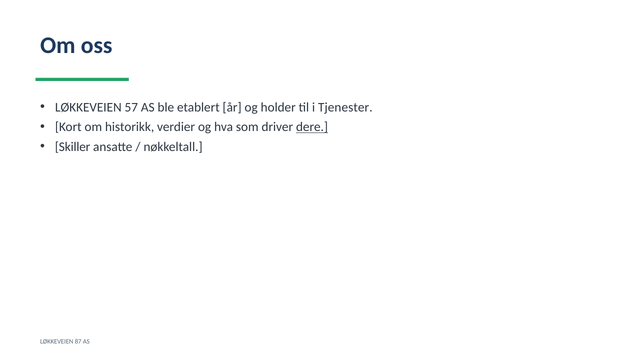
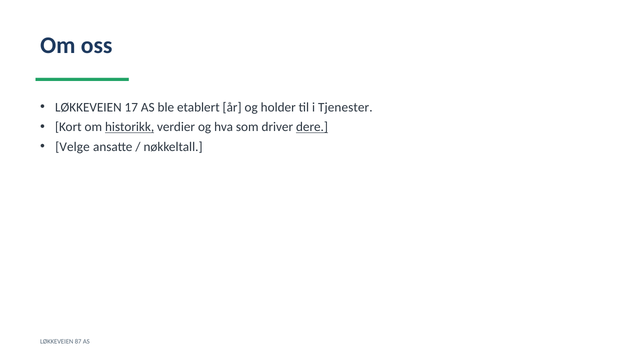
57: 57 -> 17 (131, 107)
historikk underline: none -> present (130, 127)
Skiller: Skiller -> Velge (73, 147)
